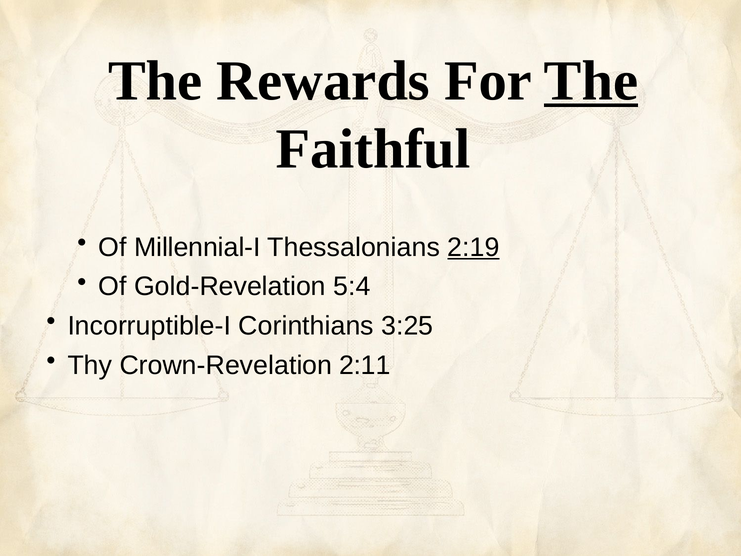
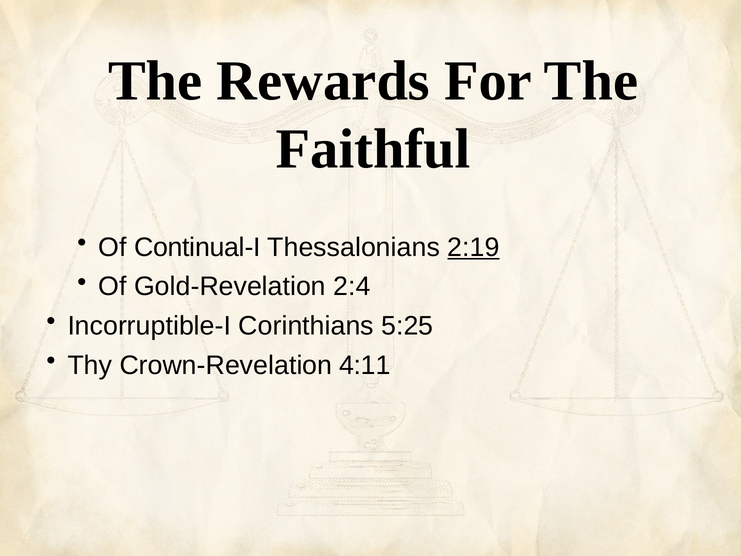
The underline: present -> none (591, 81)
Millennial-I: Millennial-I -> Continual-I (197, 247)
5:4: 5:4 -> 2:4 (352, 286)
3:25: 3:25 -> 5:25 (407, 326)
2:11: 2:11 -> 4:11 (365, 365)
